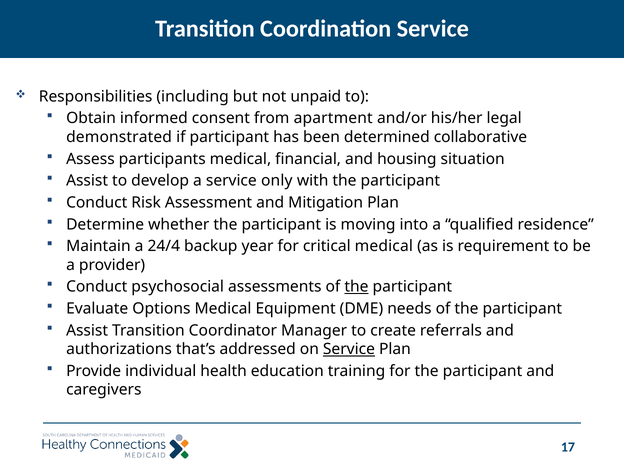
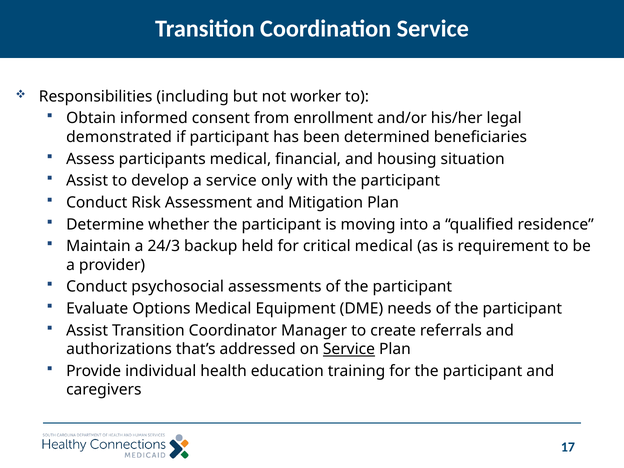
unpaid: unpaid -> worker (316, 97)
apartment: apartment -> enrollment (333, 118)
collaborative: collaborative -> beneficiaries (480, 137)
24/4: 24/4 -> 24/3 (164, 246)
year: year -> held (258, 246)
the underline: present -> none (356, 287)
